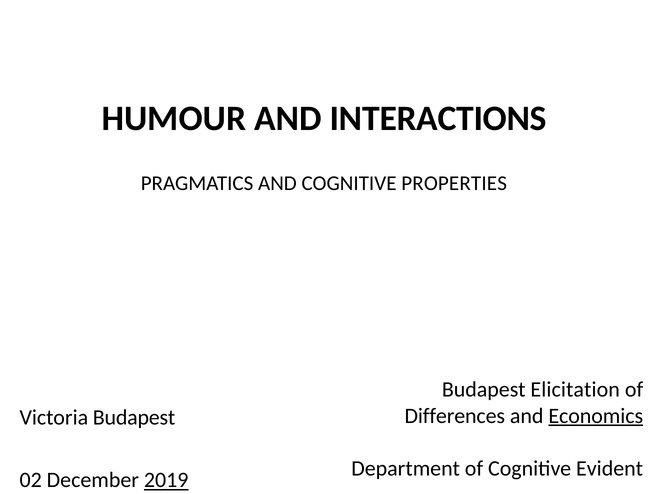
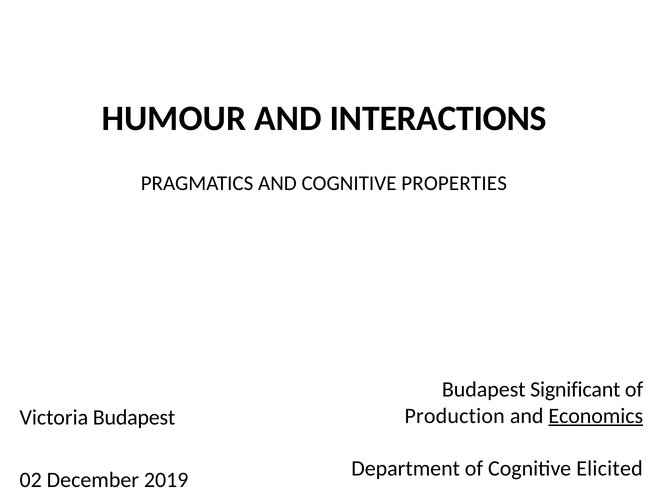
Elicitation: Elicitation -> Significant (575, 390)
Differences: Differences -> Production (455, 416)
Evident: Evident -> Elicited (609, 469)
2019 underline: present -> none (166, 480)
